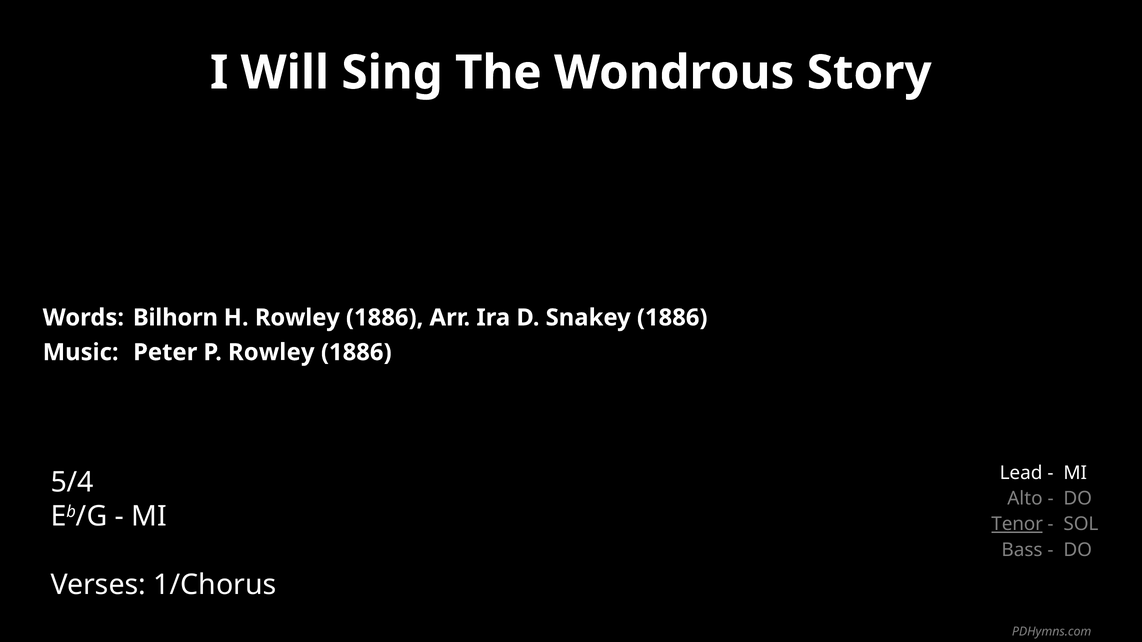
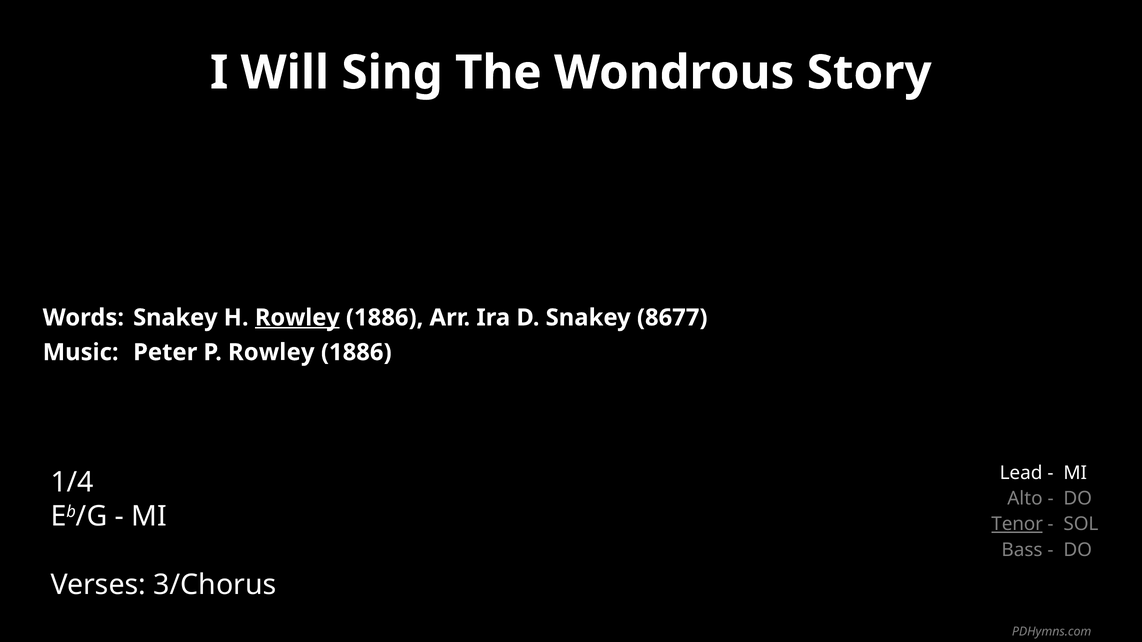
Words Bilhorn: Bilhorn -> Snakey (175, 318)
Rowley underline: none -> present (297, 318)
Snakey 1886: 1886 -> 8677 (672, 318)
5/4: 5/4 -> 1/4 (72, 482)
1/Chorus: 1/Chorus -> 3/Chorus (215, 585)
